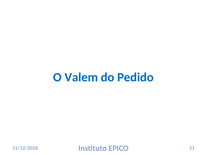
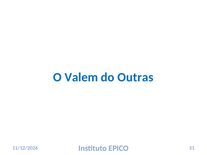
Pedido: Pedido -> Outras (135, 77)
